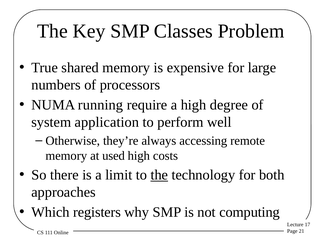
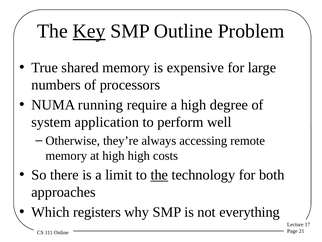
Key underline: none -> present (89, 31)
Classes: Classes -> Outline (183, 31)
at used: used -> high (113, 155)
computing: computing -> everything (250, 212)
